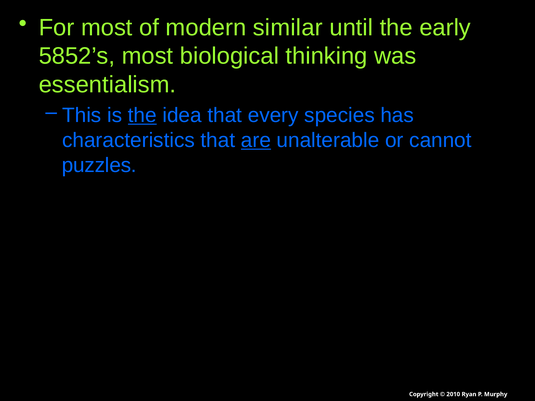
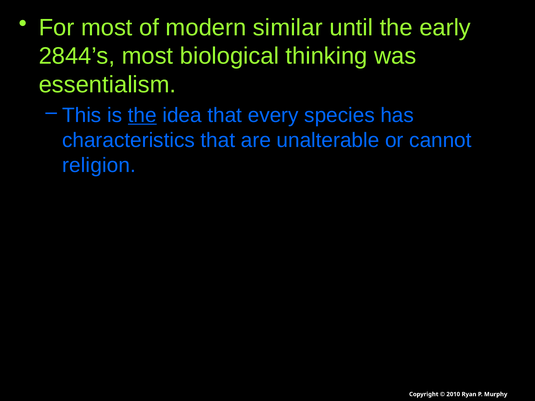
5852’s: 5852’s -> 2844’s (77, 56)
are underline: present -> none (256, 140)
puzzles: puzzles -> religion (99, 165)
